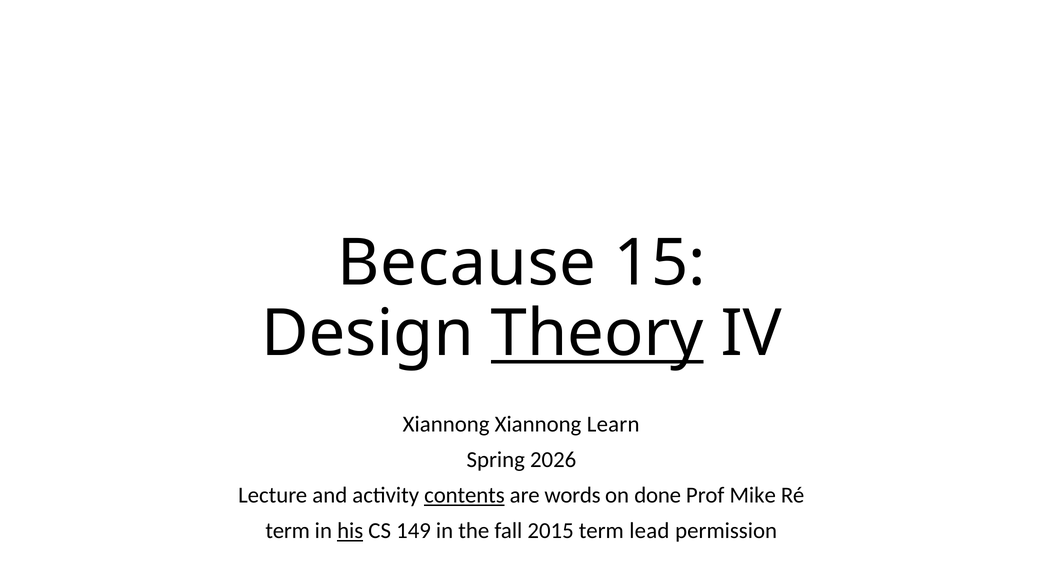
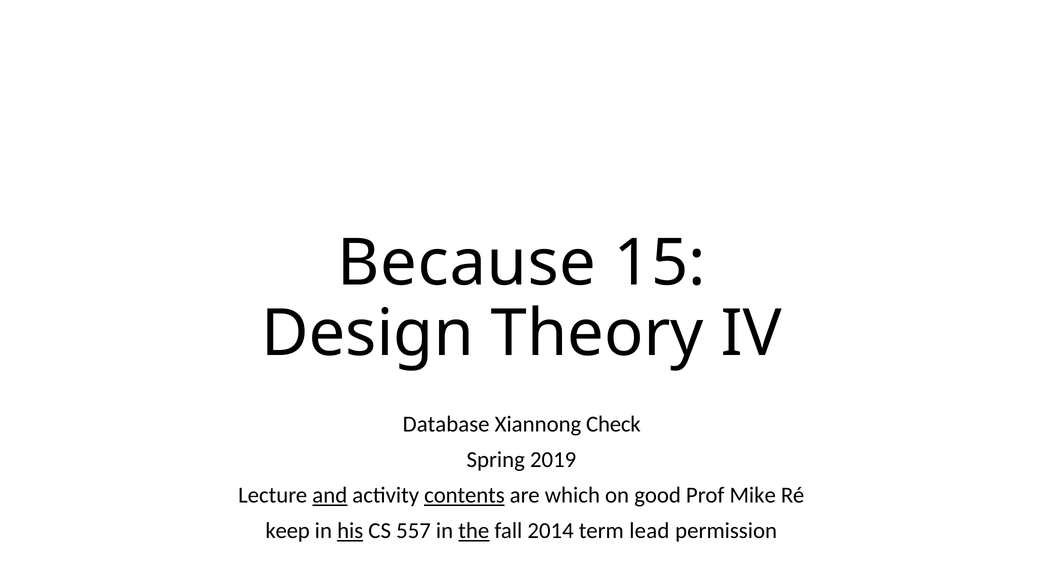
Theory underline: present -> none (597, 334)
Xiannong: Xiannong -> Database (446, 424)
Learn: Learn -> Check (613, 424)
2026: 2026 -> 2019 (553, 460)
and underline: none -> present (330, 495)
words: words -> which (572, 495)
done: done -> good (658, 495)
term: term -> keep (288, 531)
149: 149 -> 557 (414, 531)
the underline: none -> present (474, 531)
2015: 2015 -> 2014 (551, 531)
